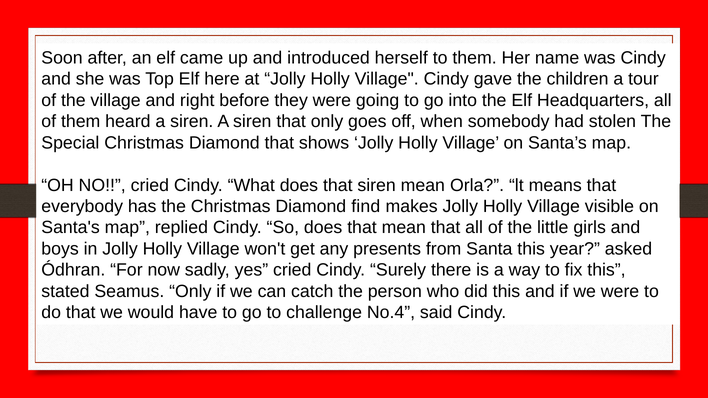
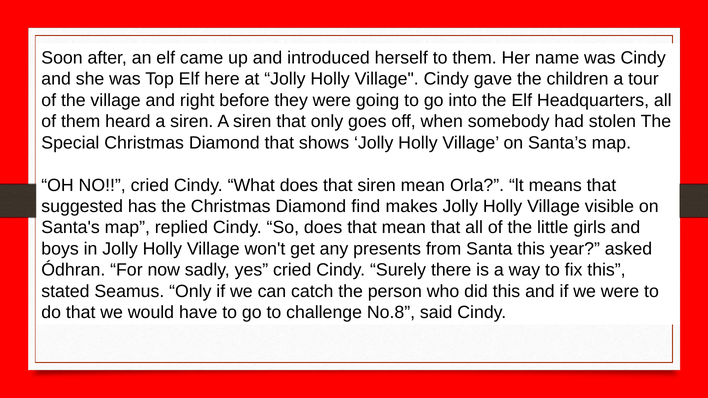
everybody: everybody -> suggested (82, 207)
No.4: No.4 -> No.8 (391, 313)
